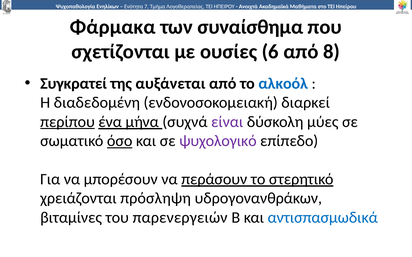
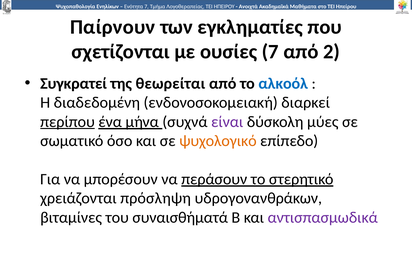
Φάρμακα: Φάρμακα -> Παίρνουν (113, 27)
συναίσθημα: συναίσθημα -> εγκληματίες (250, 27)
ουσίες 6: 6 -> 7 (270, 52)
8: 8 -> 2 (332, 52)
αυξάνεται: αυξάνεται -> θεωρείται (170, 84)
όσο underline: present -> none (120, 141)
ψυχολογικό colour: purple -> orange (218, 141)
παρενεργειών: παρενεργειών -> συναισθήματά (180, 218)
αντισπασμωδικά colour: blue -> purple (323, 218)
